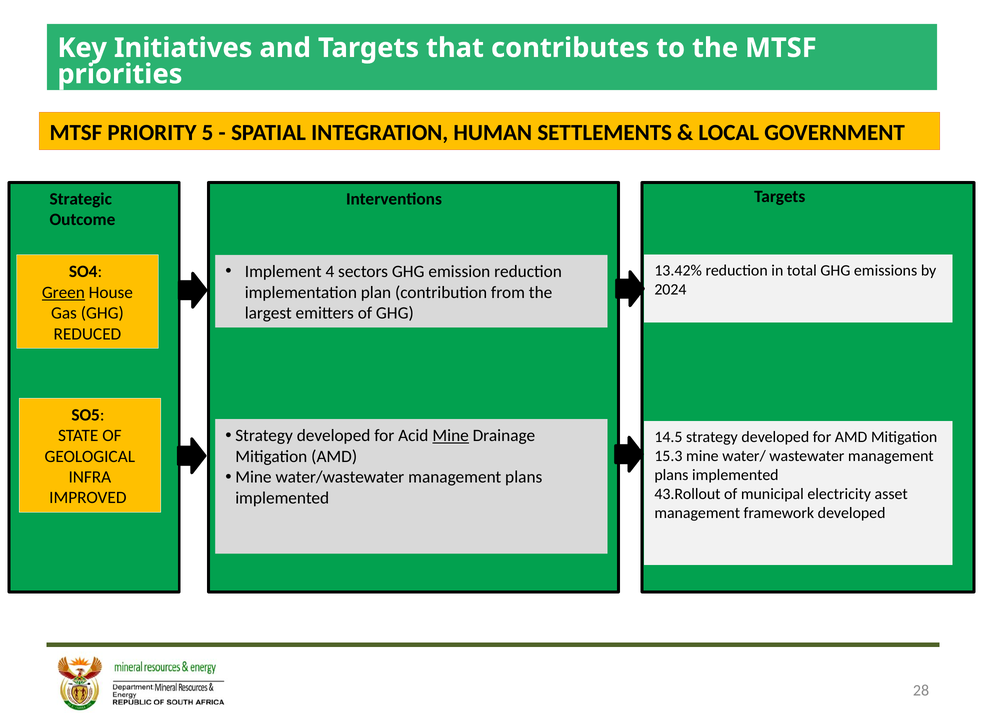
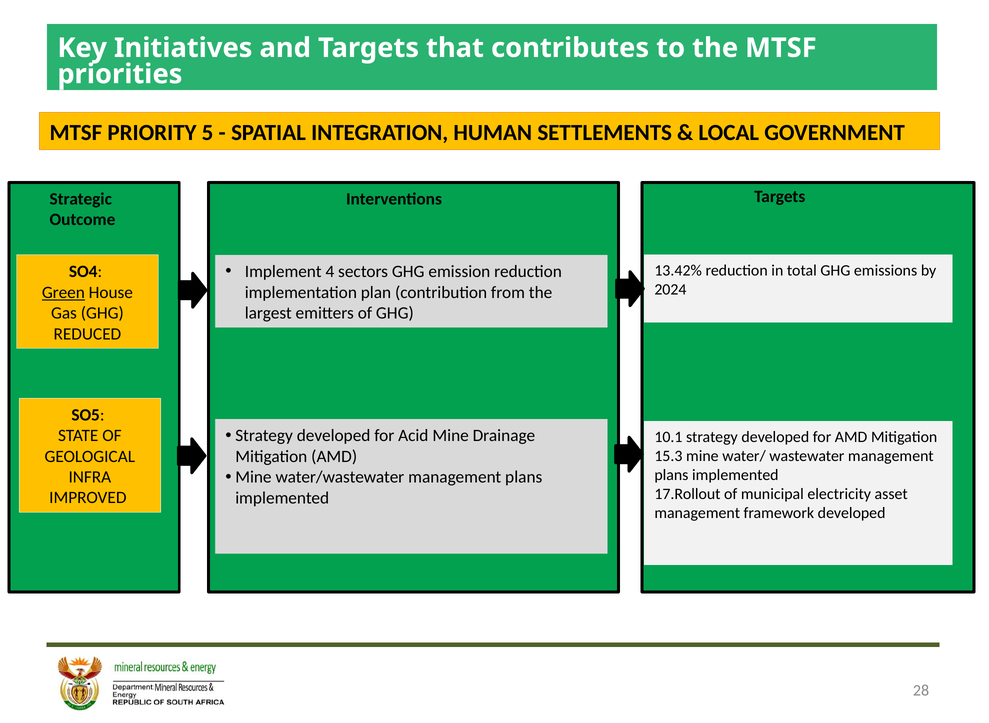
Mine underline: present -> none (451, 436)
14.5: 14.5 -> 10.1 (668, 437)
43.Rollout: 43.Rollout -> 17.Rollout (687, 494)
